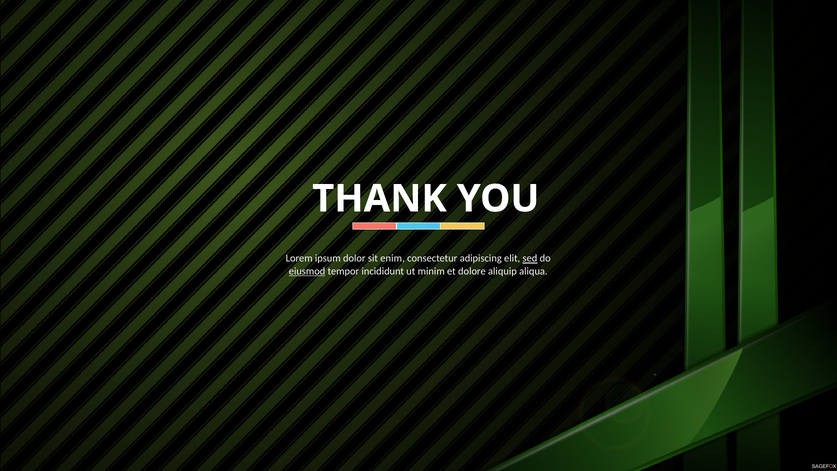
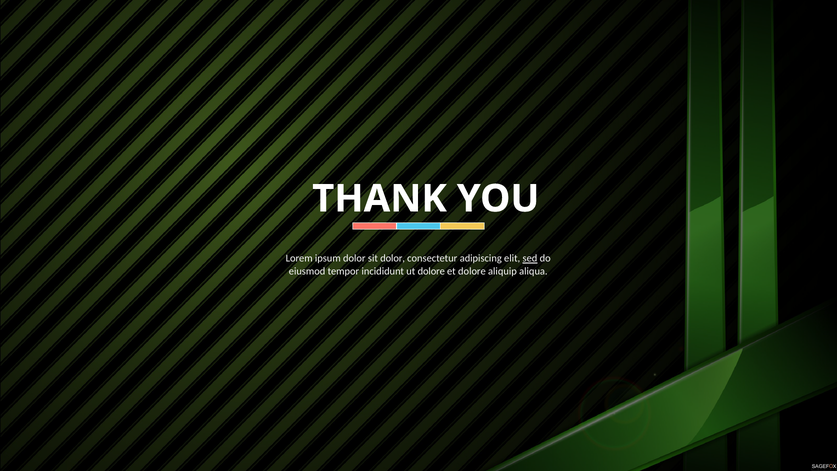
sit enim: enim -> dolor (393, 258)
eiusmod underline: present -> none (307, 271)
ut minim: minim -> dolore (431, 271)
